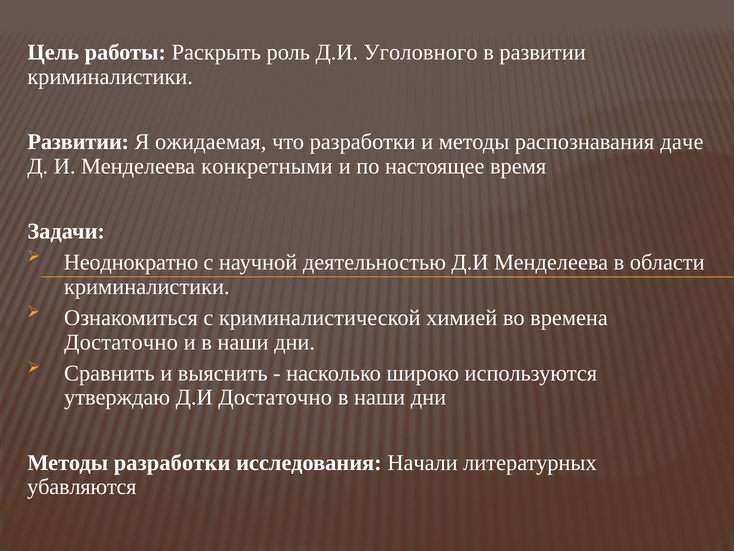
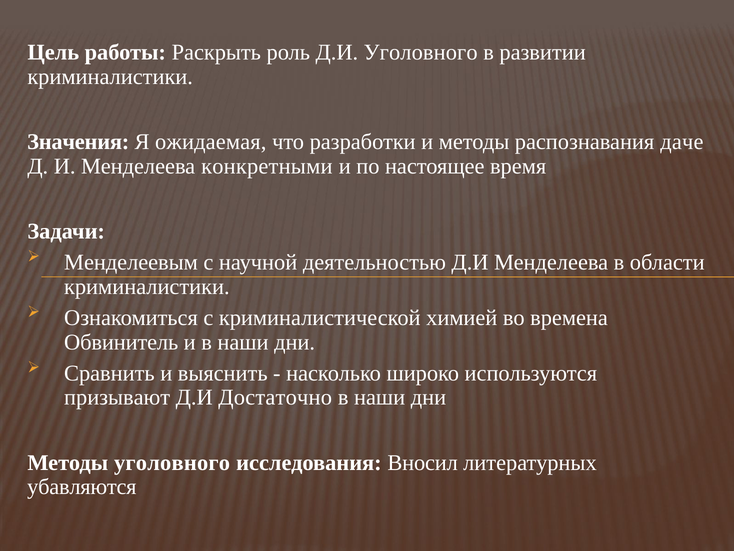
Развитии: Развитии -> Значения (78, 142)
Неоднократно: Неоднократно -> Менделеевым (131, 262)
Достаточно: Достаточно -> Обвинитель (121, 342)
утверждаю: утверждаю -> призывают (117, 397)
Методы разработки: разработки -> уголовного (172, 462)
Начали: Начали -> Вносил (423, 462)
